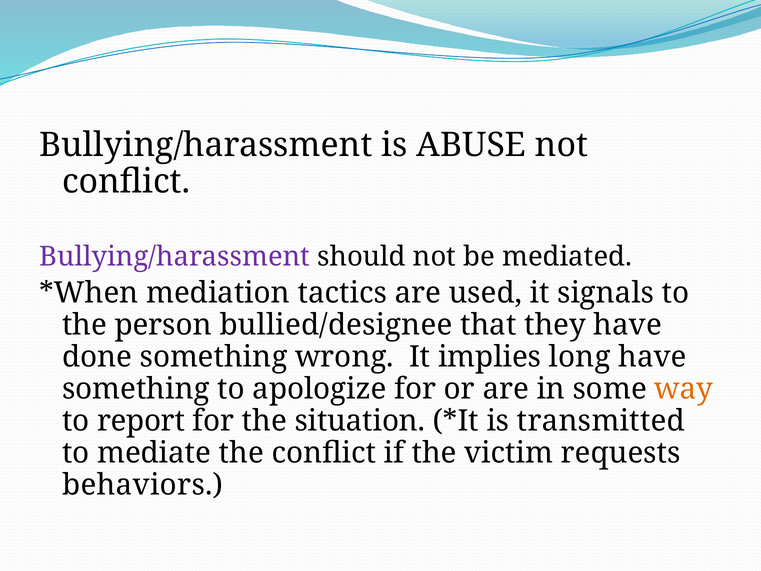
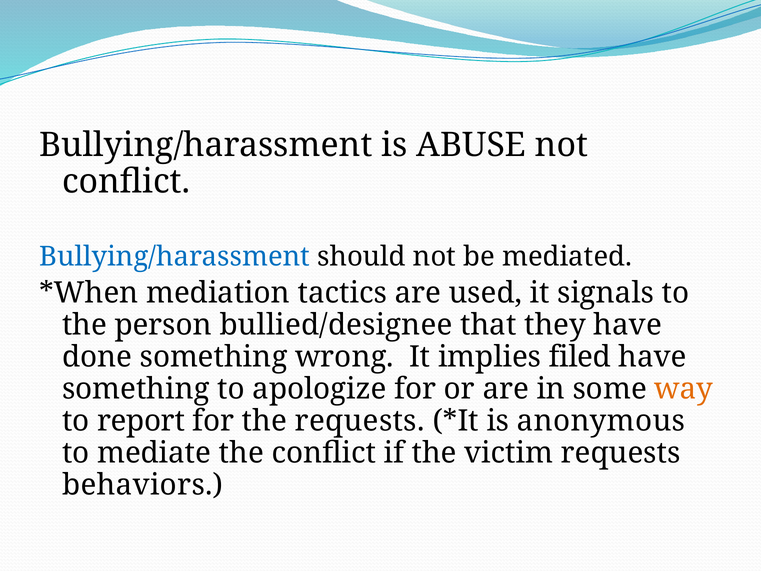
Bullying/harassment colour: purple -> blue (175, 257)
long: long -> filed (580, 357)
the situation: situation -> requests (360, 421)
transmitted: transmitted -> anonymous (601, 421)
